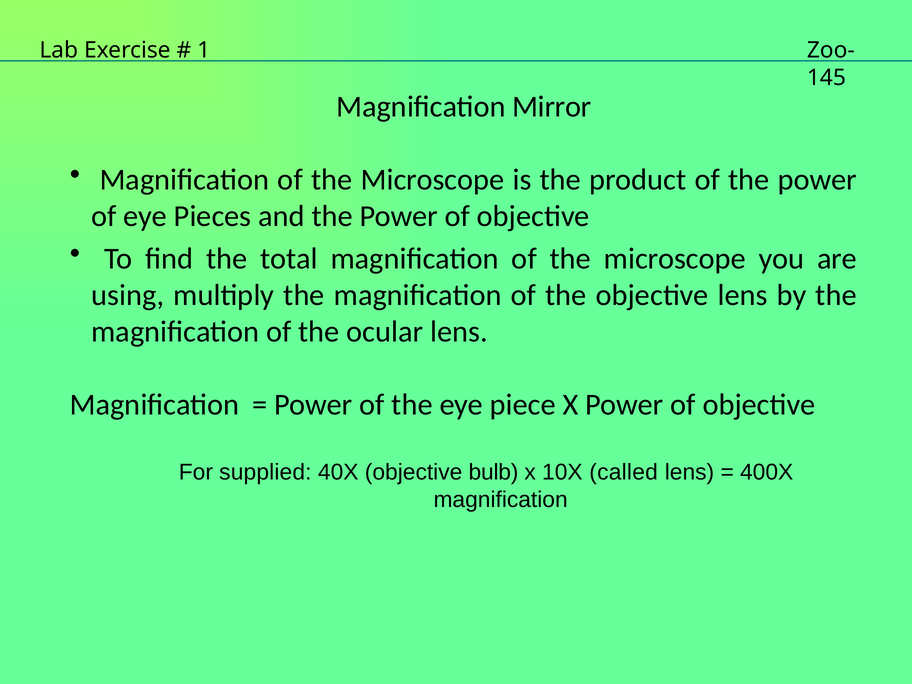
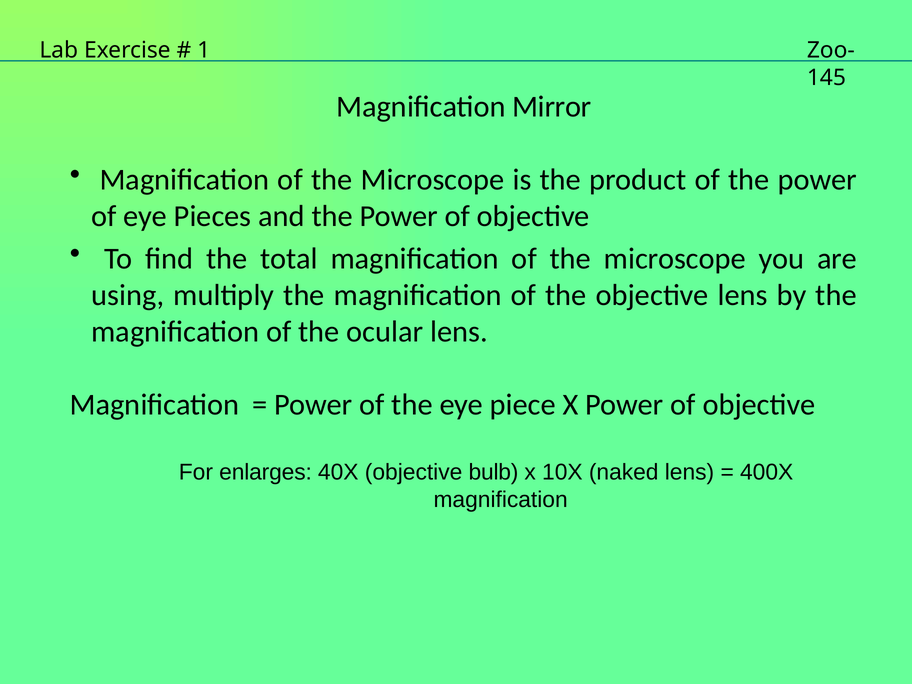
supplied: supplied -> enlarges (266, 472)
called: called -> naked (624, 472)
